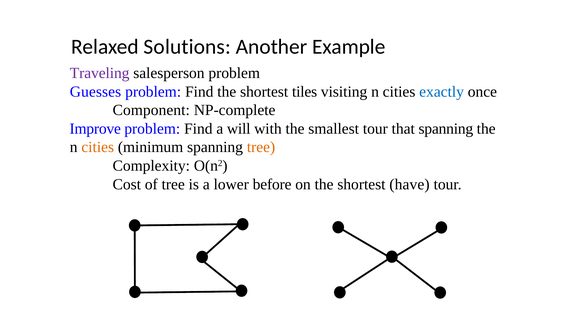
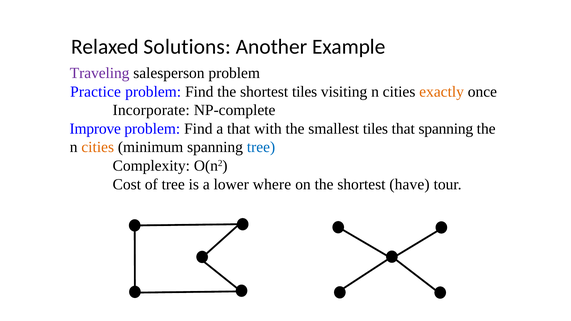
Guesses: Guesses -> Practice (95, 92)
exactly colour: blue -> orange (442, 92)
Component: Component -> Incorporate (151, 110)
a will: will -> that (239, 129)
smallest tour: tour -> tiles (375, 129)
tree colour: orange -> blue (261, 147)
before: before -> where (272, 184)
